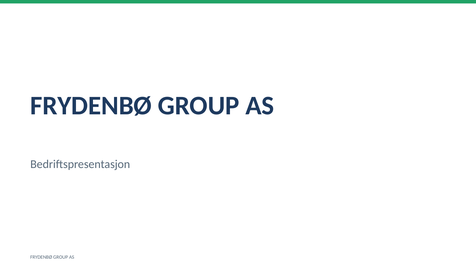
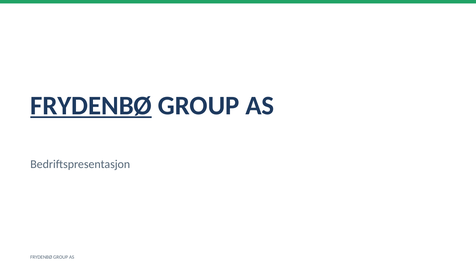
FRYDENBØ underline: none -> present (91, 106)
